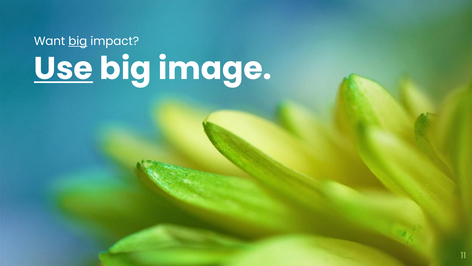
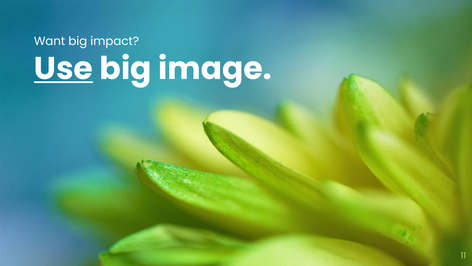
big underline: present -> none (78, 41)
